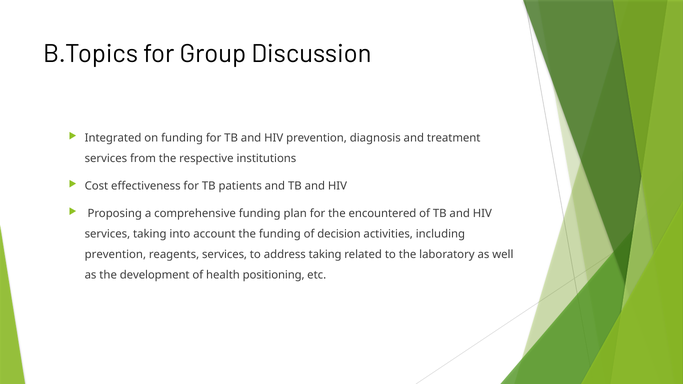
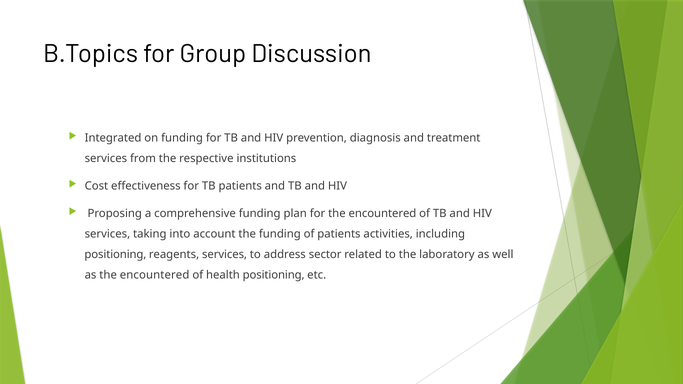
of decision: decision -> patients (339, 234)
prevention: prevention -> positioning (115, 255)
address taking: taking -> sector (325, 255)
as the development: development -> encountered (155, 275)
